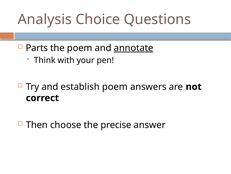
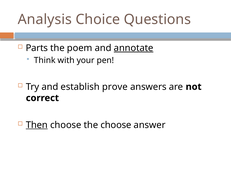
establish poem: poem -> prove (115, 86)
Then underline: none -> present (37, 124)
the precise: precise -> choose (116, 124)
